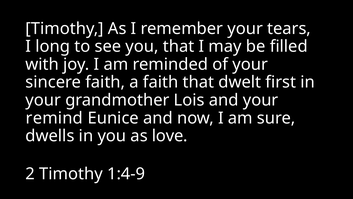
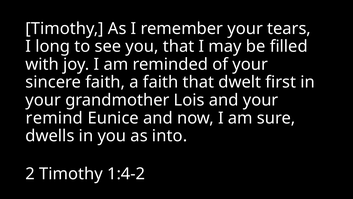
love: love -> into (170, 136)
1:4-9: 1:4-9 -> 1:4-2 (126, 173)
